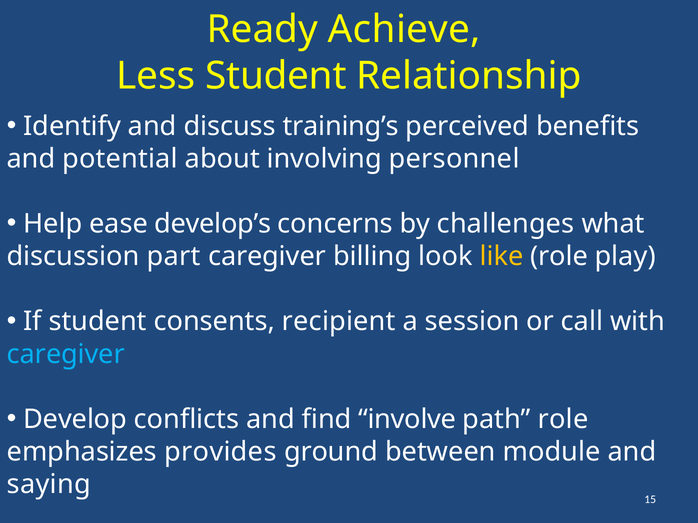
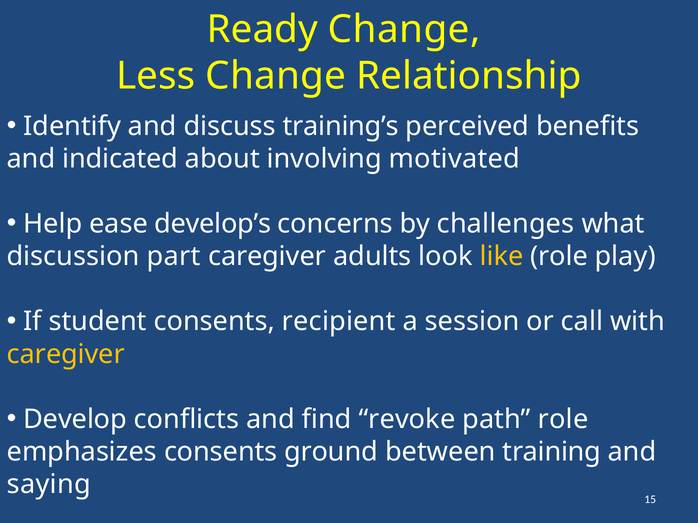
Ready Achieve: Achieve -> Change (404, 29)
Less Student: Student -> Change (276, 76)
potential: potential -> indicated (120, 159)
personnel: personnel -> motivated (454, 159)
billing: billing -> adults (372, 257)
caregiver colour: light blue -> yellow (66, 354)
involve: involve -> revoke (407, 420)
emphasizes provides: provides -> consents (221, 452)
module: module -> training (552, 452)
